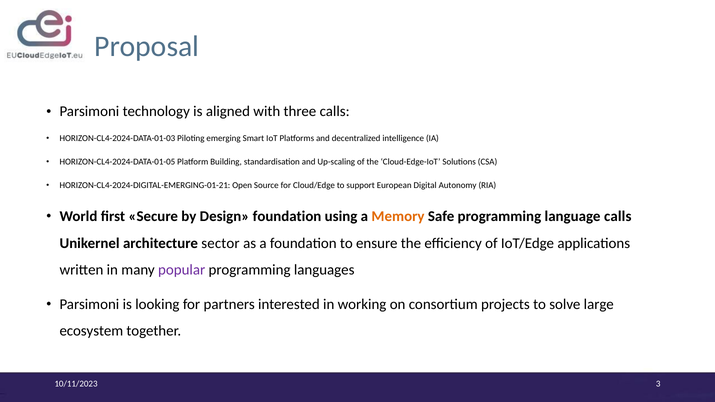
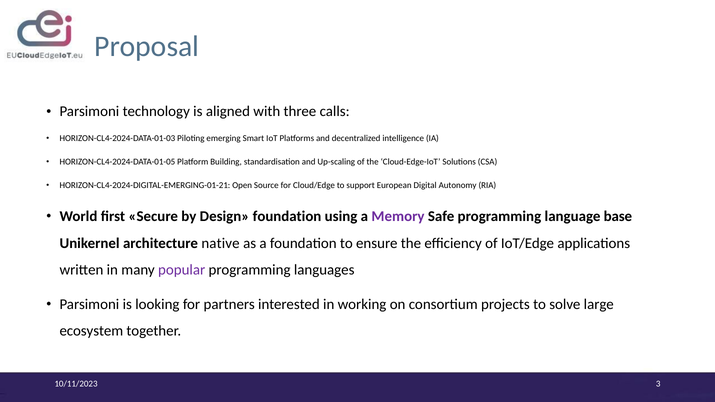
Memory colour: orange -> purple (398, 216)
language calls: calls -> base (618, 216)
sector: sector -> native (221, 243)
